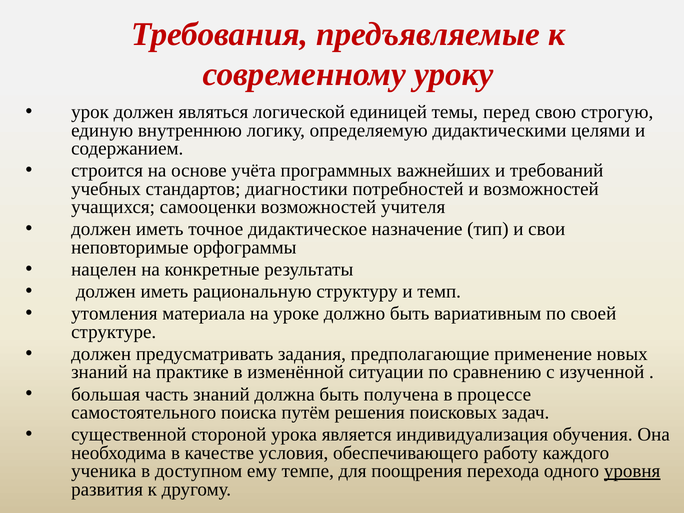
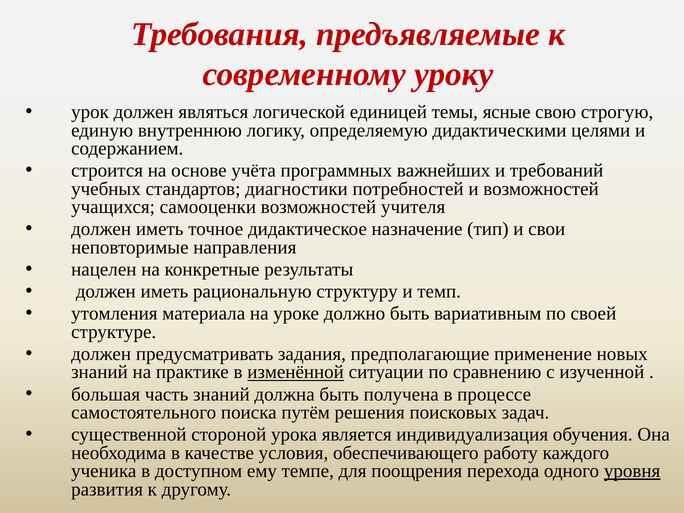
перед: перед -> ясные (507, 112)
орфограммы: орфограммы -> направления (245, 247)
изменённой underline: none -> present (296, 372)
